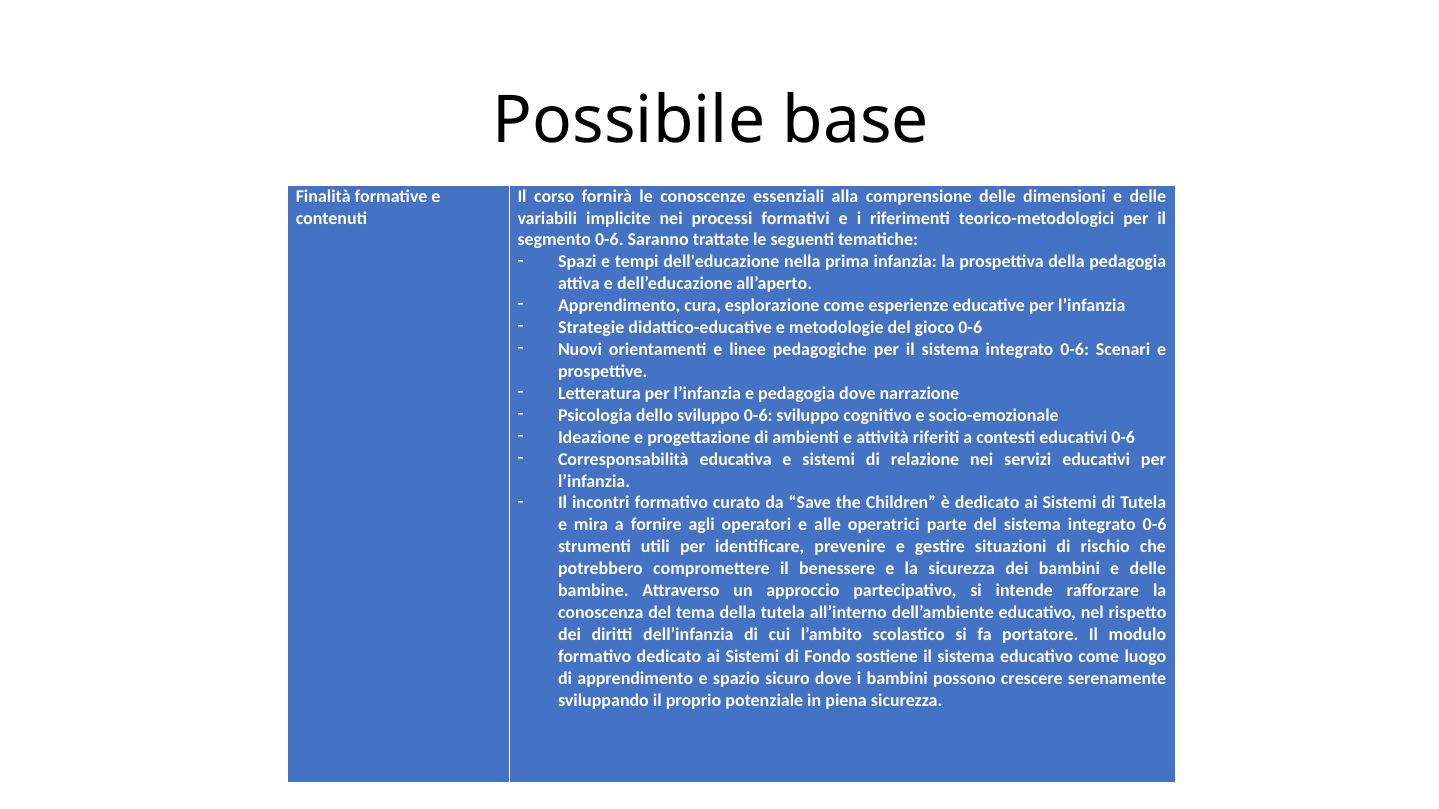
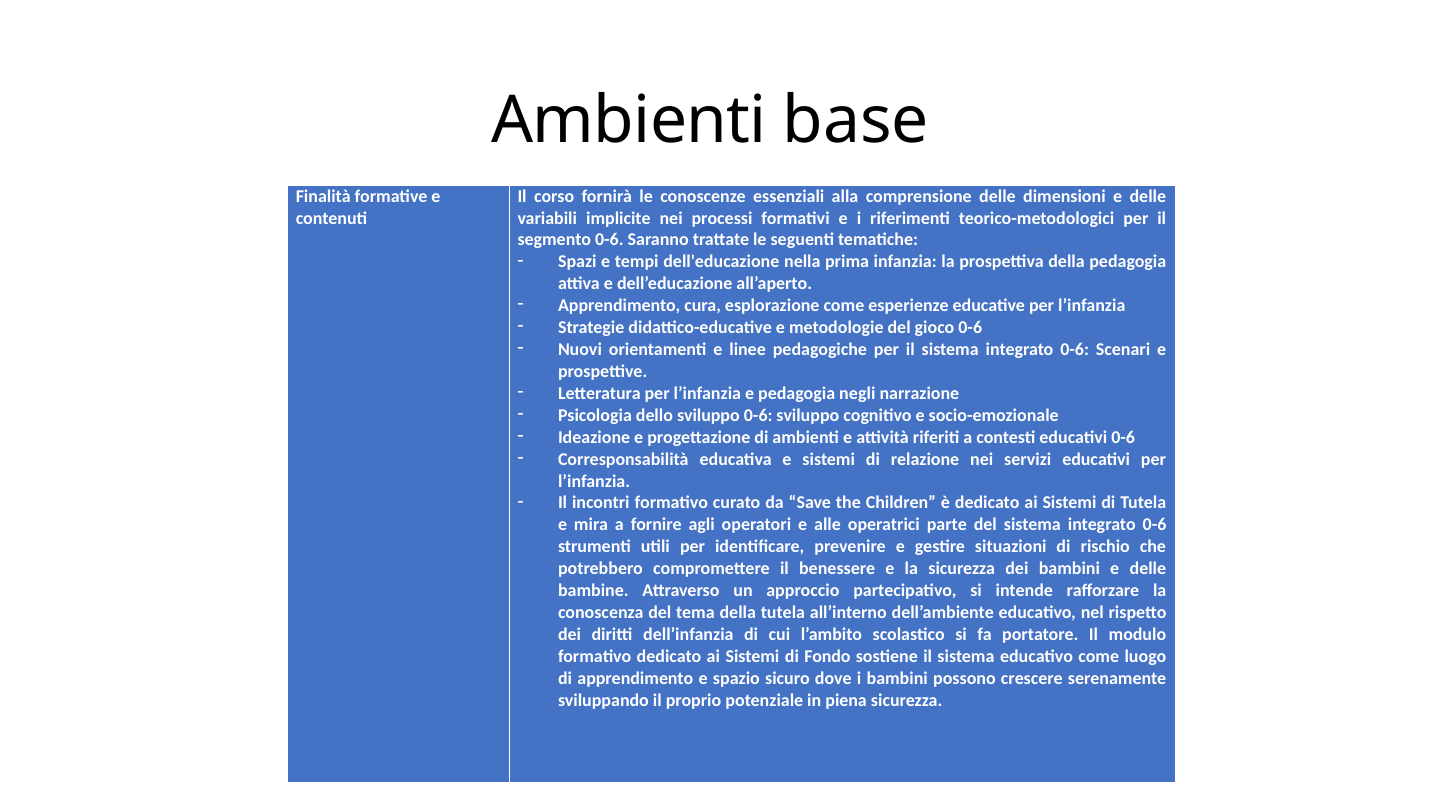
Possibile: Possibile -> Ambienti (629, 121)
pedagogia dove: dove -> negli (857, 394)
